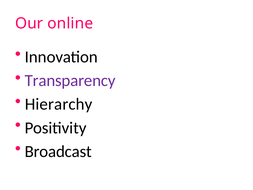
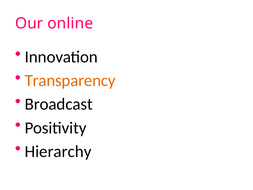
Transparency colour: purple -> orange (70, 80)
Hierarchy: Hierarchy -> Broadcast (59, 104)
Broadcast: Broadcast -> Hierarchy (58, 151)
